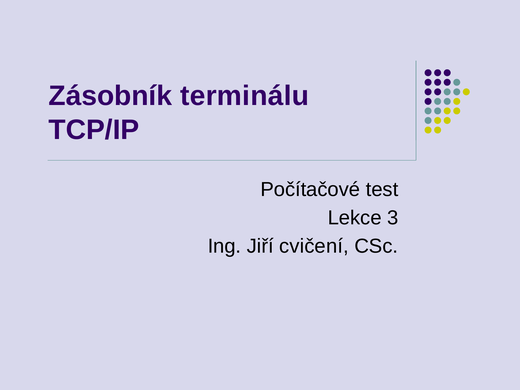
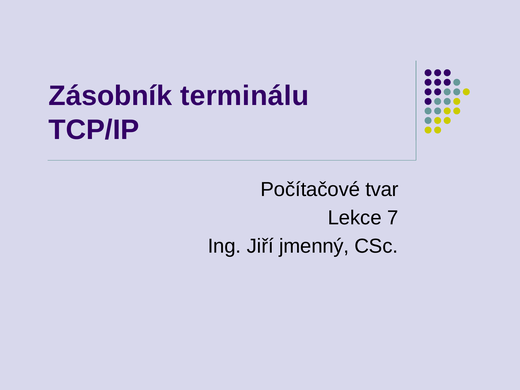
test: test -> tvar (382, 190)
3: 3 -> 7 (393, 218)
cvičení: cvičení -> jmenný (314, 246)
